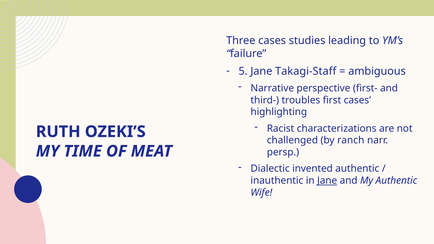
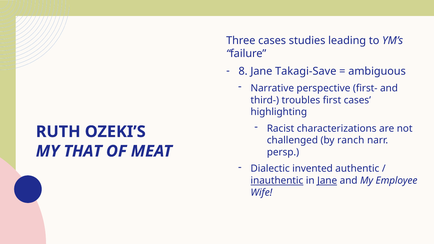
5: 5 -> 8 (243, 71)
Takagi-Staff: Takagi-Staff -> Takagi-Save (306, 71)
TIME: TIME -> THAT (83, 151)
inauthentic underline: none -> present (277, 181)
My Authentic: Authentic -> Employee (397, 181)
